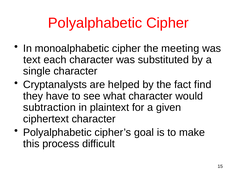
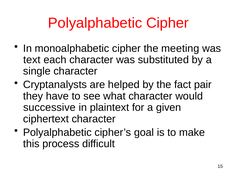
find: find -> pair (203, 85)
subtraction: subtraction -> successive (49, 107)
